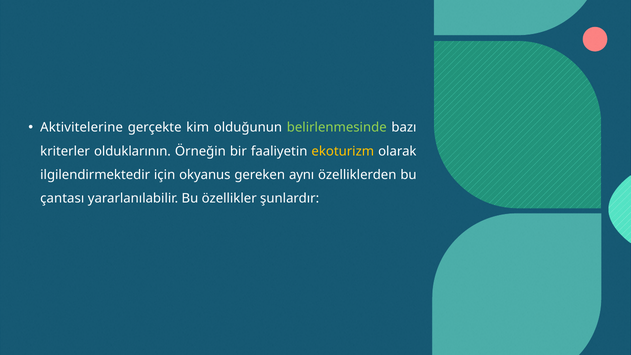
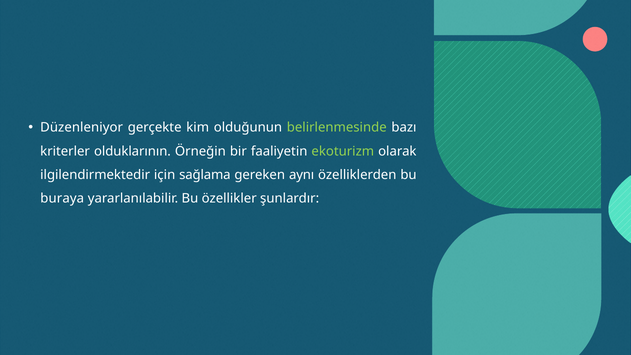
Aktivitelerine: Aktivitelerine -> Düzenleniyor (82, 128)
ekoturizm colour: yellow -> light green (343, 151)
okyanus: okyanus -> sağlama (205, 175)
çantası: çantası -> buraya (62, 199)
